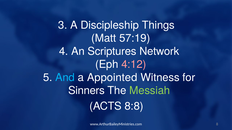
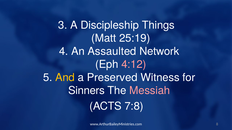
57:19: 57:19 -> 25:19 (135, 38)
Scriptures: Scriptures -> Assaulted (112, 51)
And colour: light blue -> yellow (65, 78)
Appointed: Appointed -> Preserved (112, 78)
Messiah colour: light green -> pink (150, 91)
8:8: 8:8 -> 7:8 (134, 107)
